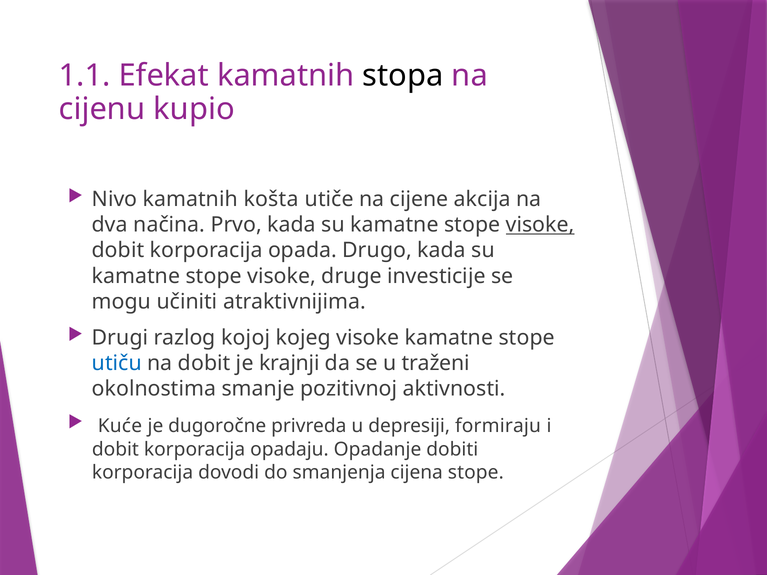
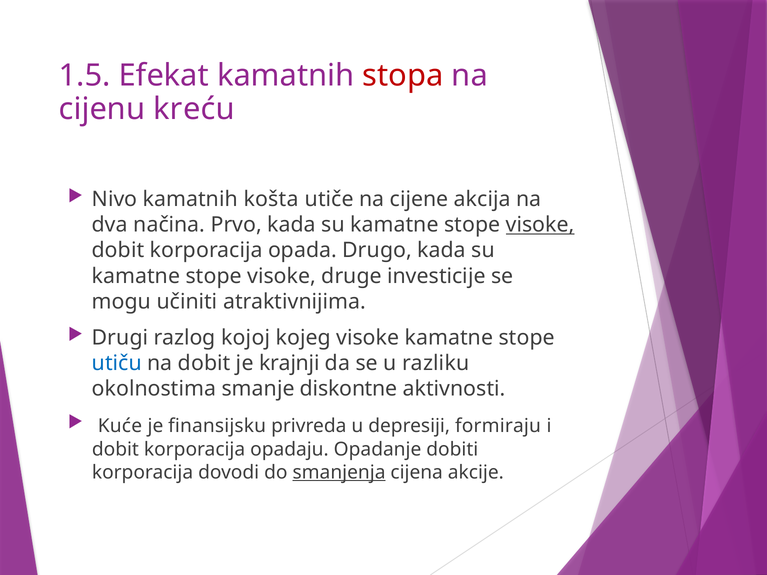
1.1: 1.1 -> 1.5 (85, 76)
stopa colour: black -> red (403, 76)
kupio: kupio -> kreću (194, 109)
traženi: traženi -> razliku (436, 363)
pozitivnoj: pozitivnoj -> diskontne (349, 389)
dugoročne: dugoročne -> finansijsku (217, 426)
smanjenja underline: none -> present (339, 472)
cijena stope: stope -> akcije (476, 472)
